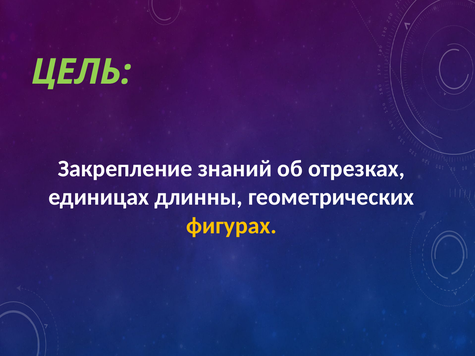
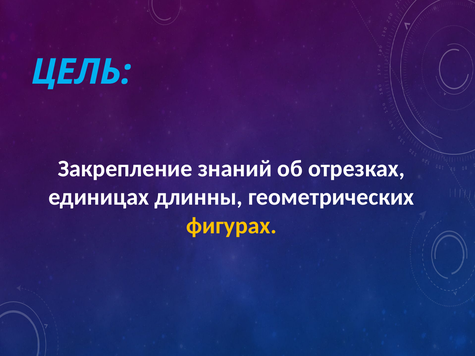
ЦЕЛЬ colour: light green -> light blue (81, 72)
